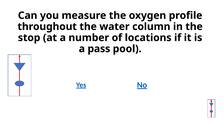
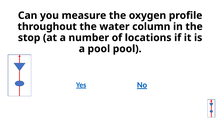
a pass: pass -> pool (99, 49)
